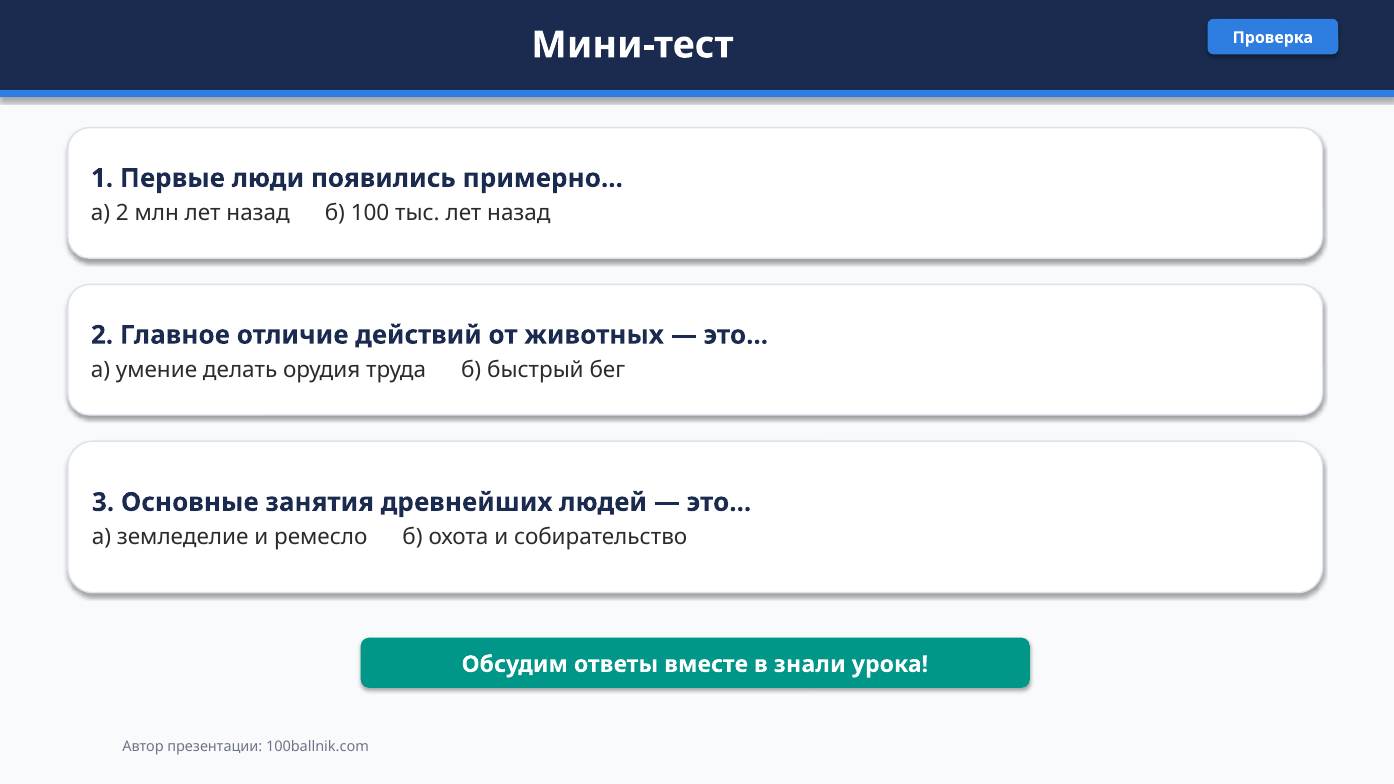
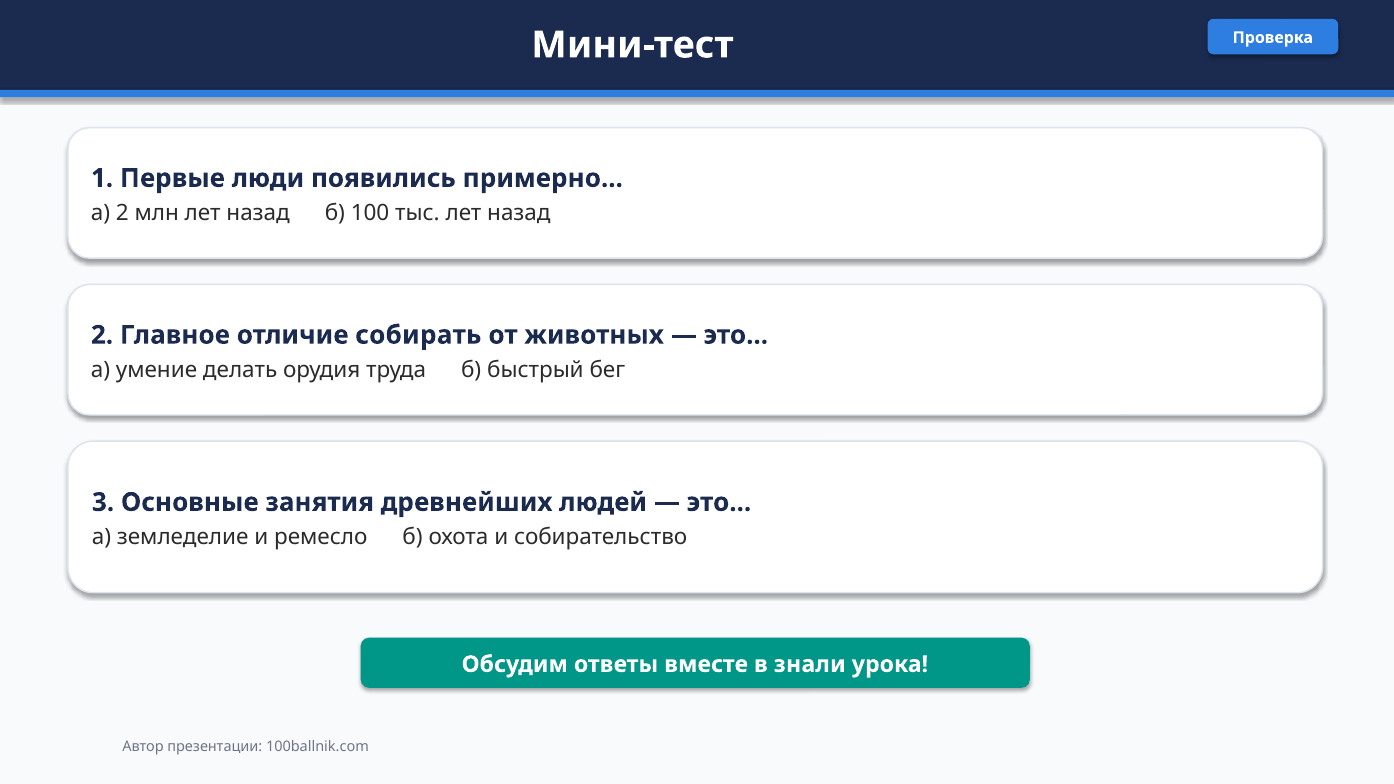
действий: действий -> собирать (418, 335)
